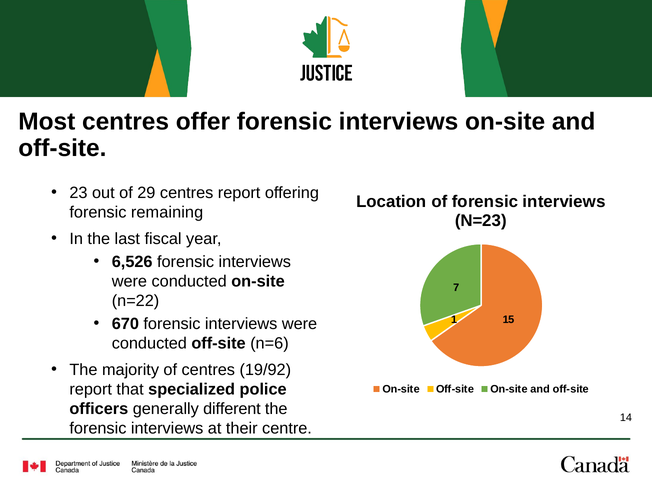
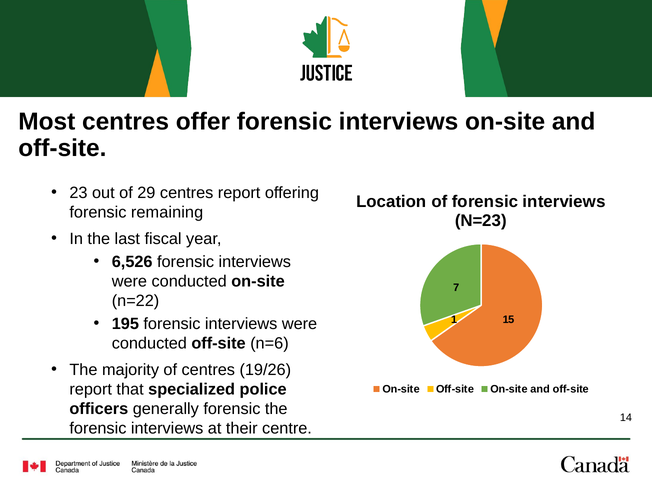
670: 670 -> 195 (125, 324)
19/92: 19/92 -> 19/26 (265, 370)
generally different: different -> forensic (232, 409)
